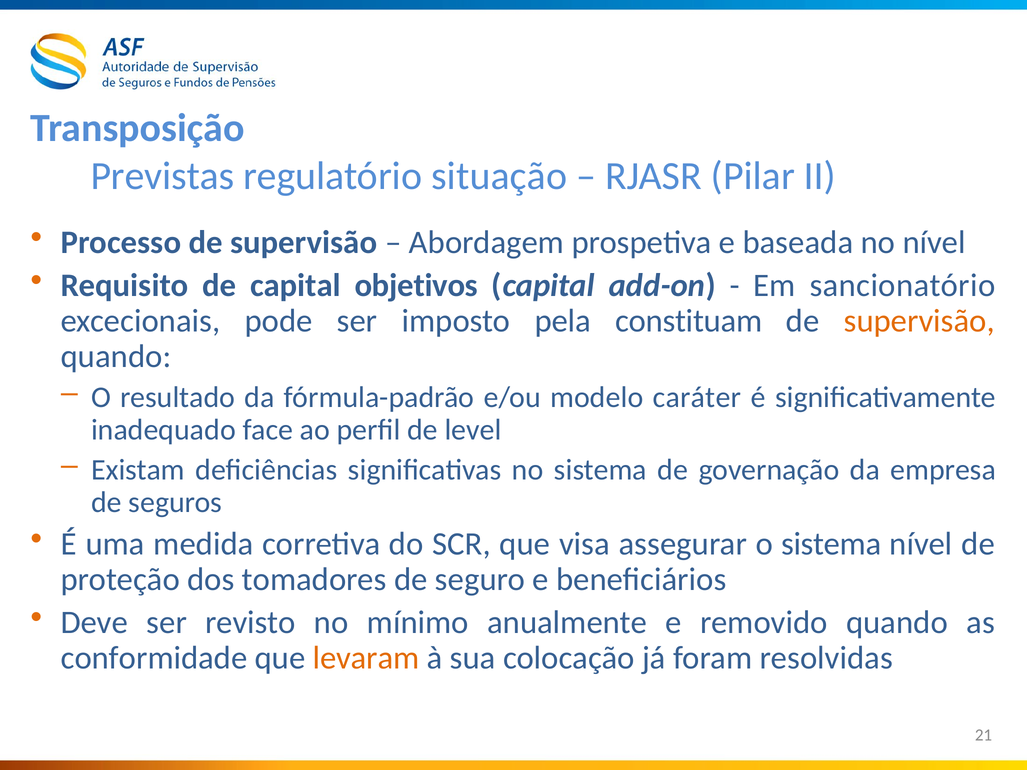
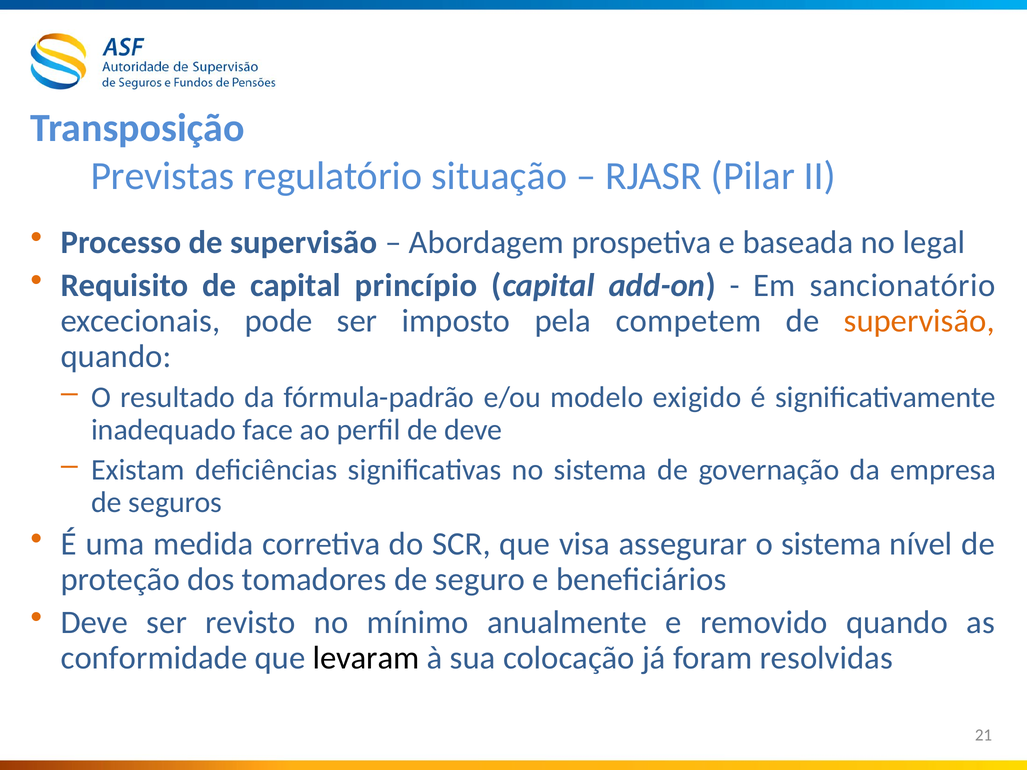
no nível: nível -> legal (934, 242)
objetivos: objetivos -> princípio (416, 286)
constituam: constituam -> competem (689, 321)
caráter: caráter -> exigido (697, 398)
de level: level -> deve (473, 430)
levaram colour: orange -> black (366, 658)
